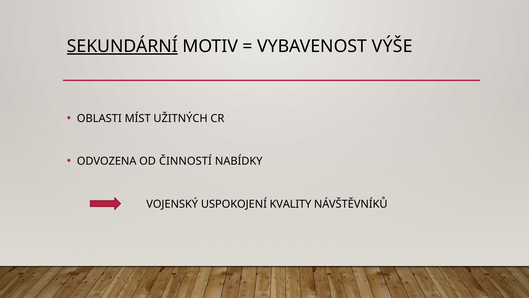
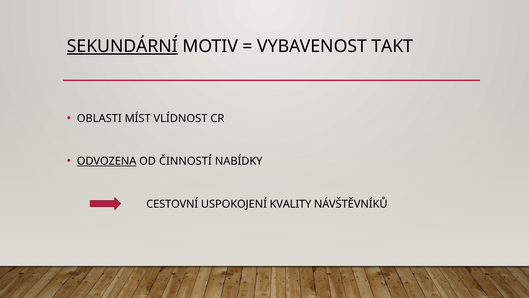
VÝŠE: VÝŠE -> TAKT (392, 46)
UŽITNÝCH: UŽITNÝCH -> VLÍDNOST (181, 118)
ODVOZENA underline: none -> present (107, 161)
VOJENSKÝ: VOJENSKÝ -> CESTOVNÍ (172, 204)
